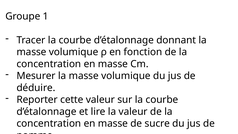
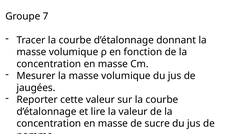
1: 1 -> 7 (46, 16)
déduire: déduire -> jaugées (36, 88)
